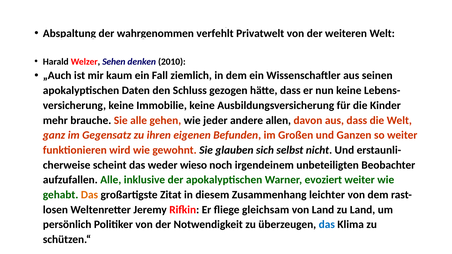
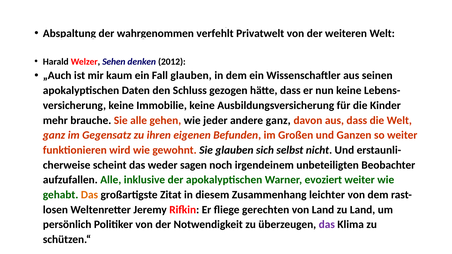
2010: 2010 -> 2012 (172, 62)
Fall ziemlich: ziemlich -> glauben (191, 76)
andere allen: allen -> ganz (278, 120)
wieso: wieso -> sagen (193, 165)
gleichsam: gleichsam -> gerechten (266, 210)
das colour: blue -> purple (327, 225)
